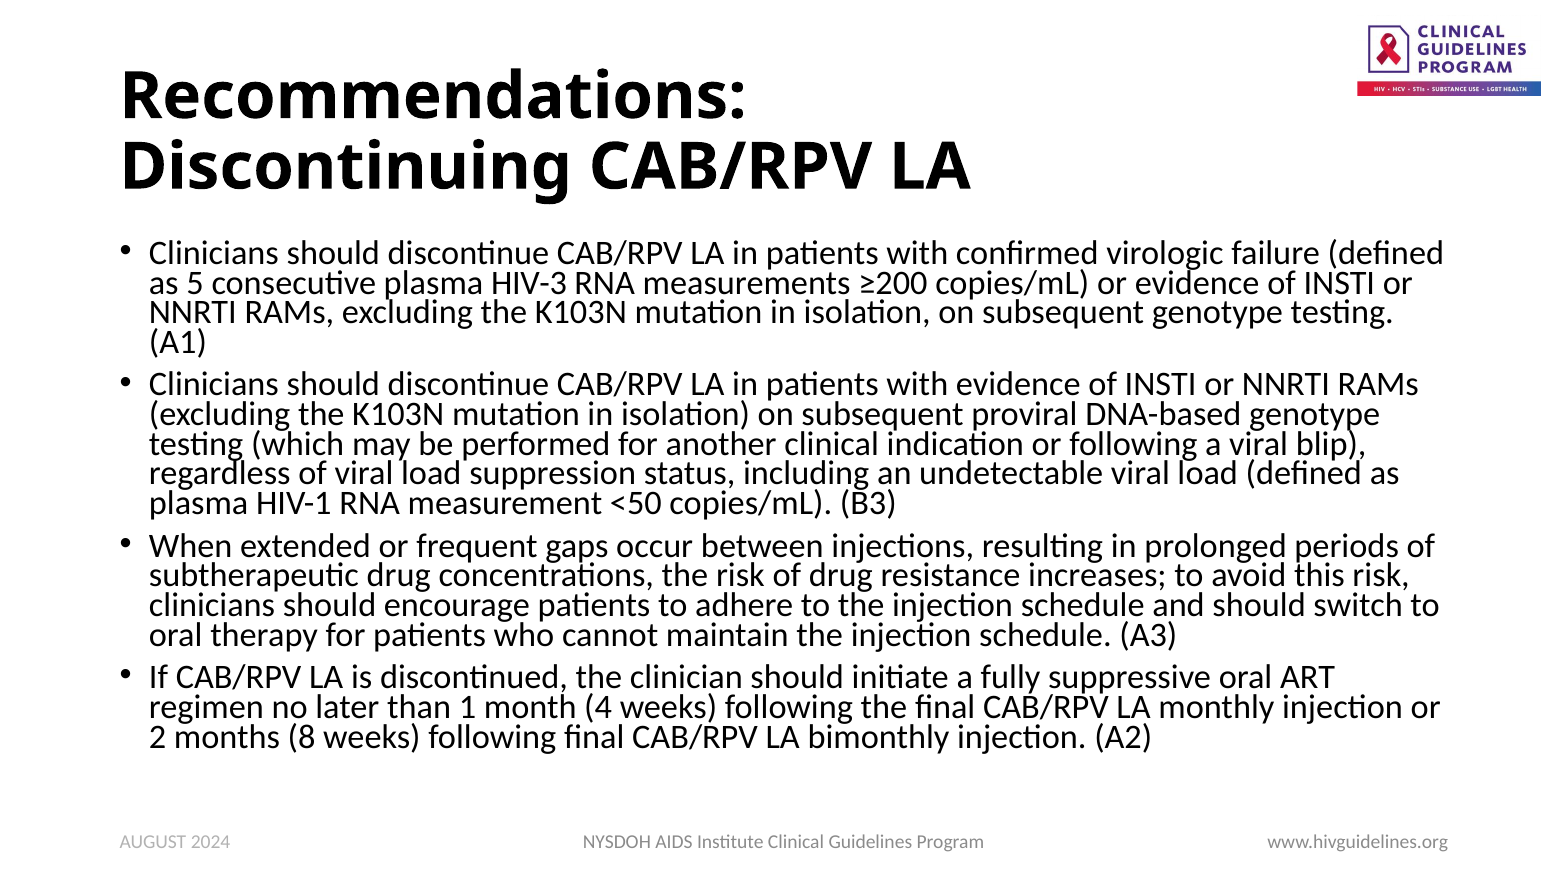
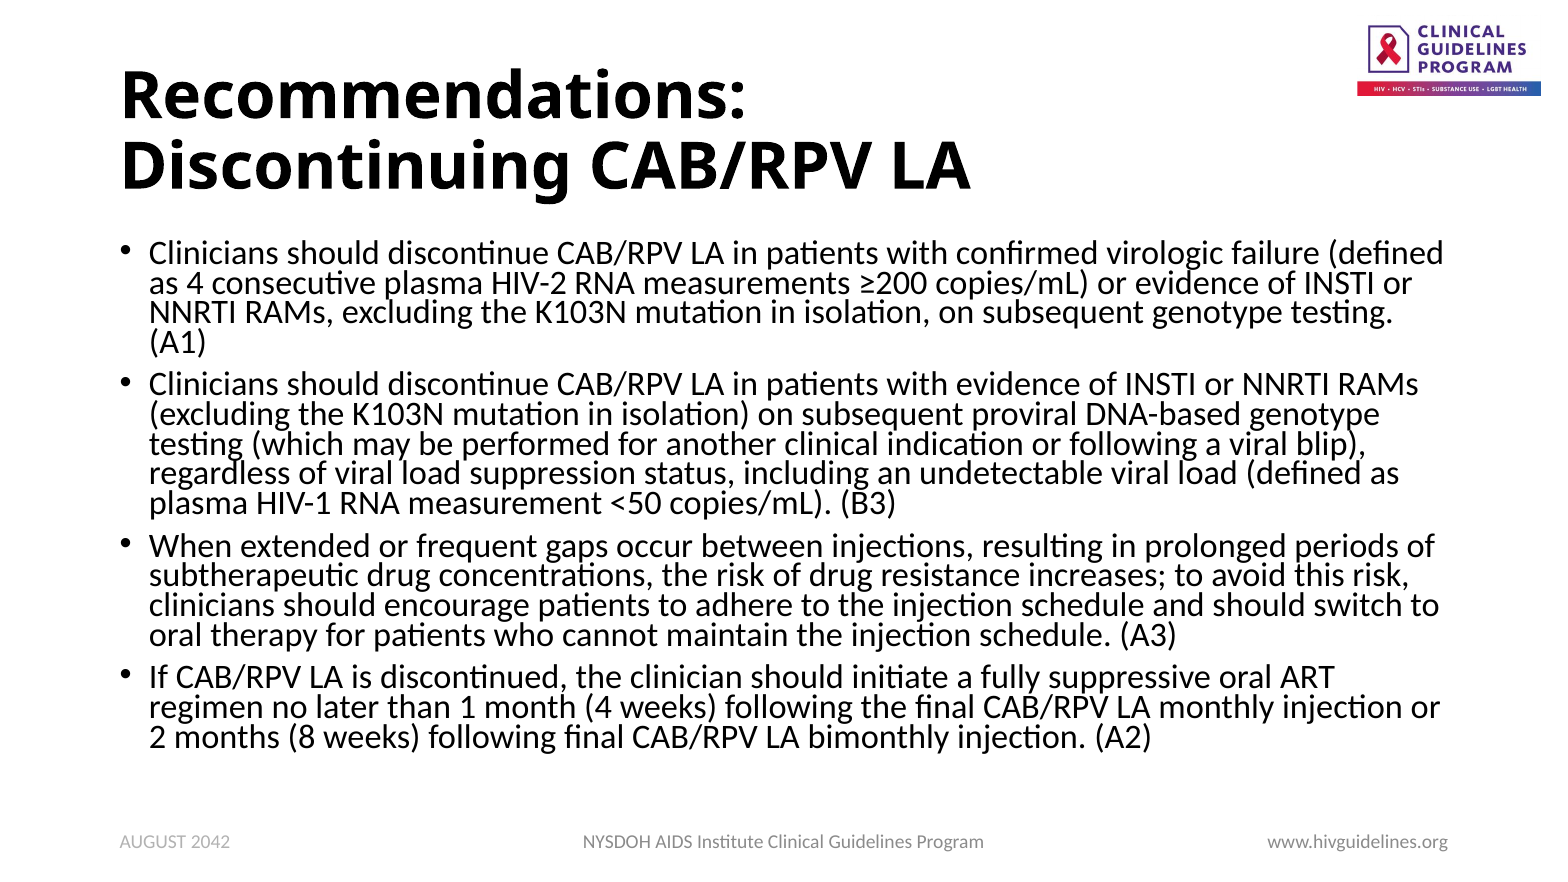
as 5: 5 -> 4 (195, 283)
HIV-3: HIV-3 -> HIV-2 (529, 283)
2024: 2024 -> 2042 (211, 842)
